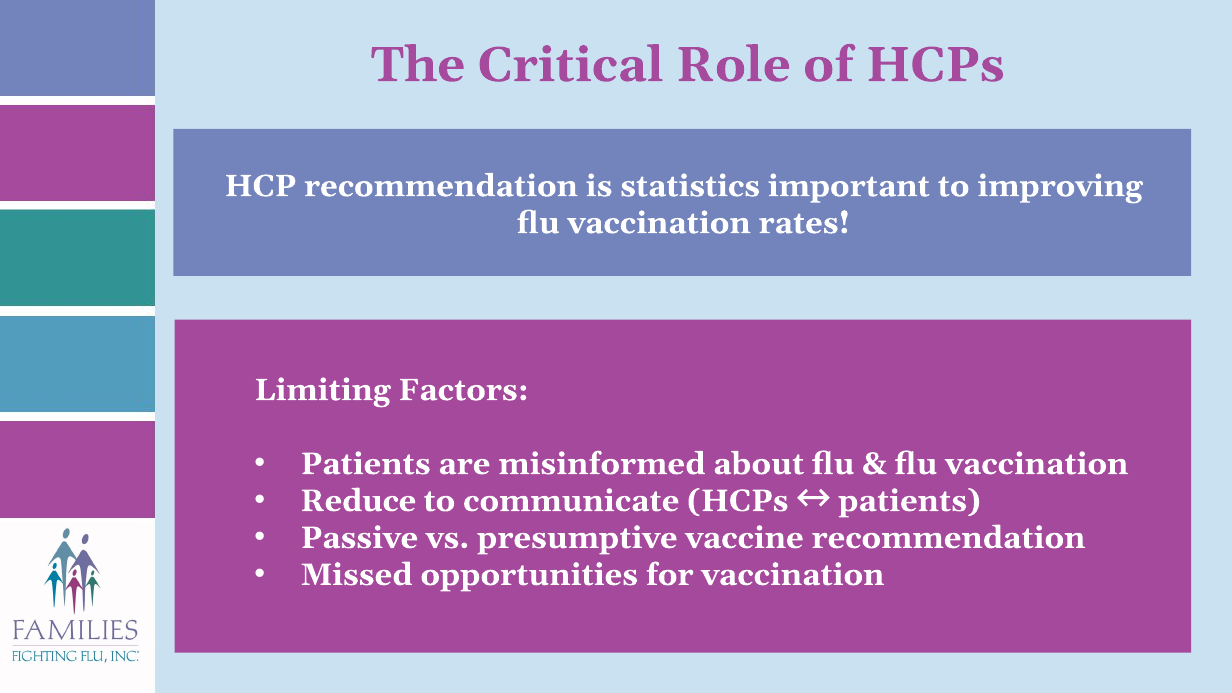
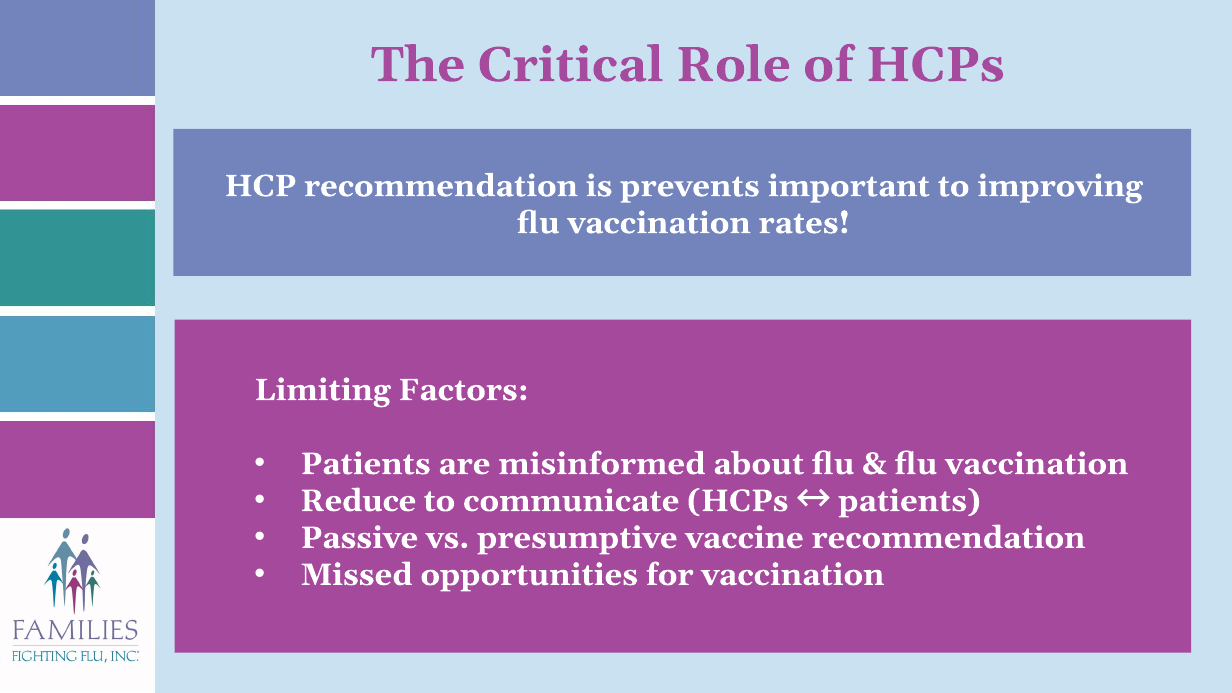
statistics: statistics -> prevents (690, 186)
